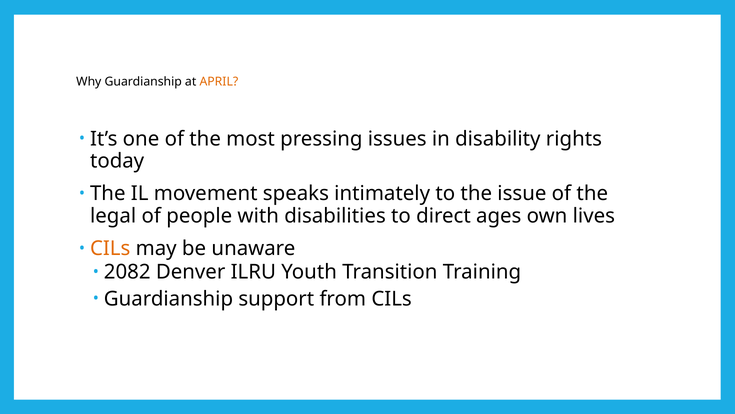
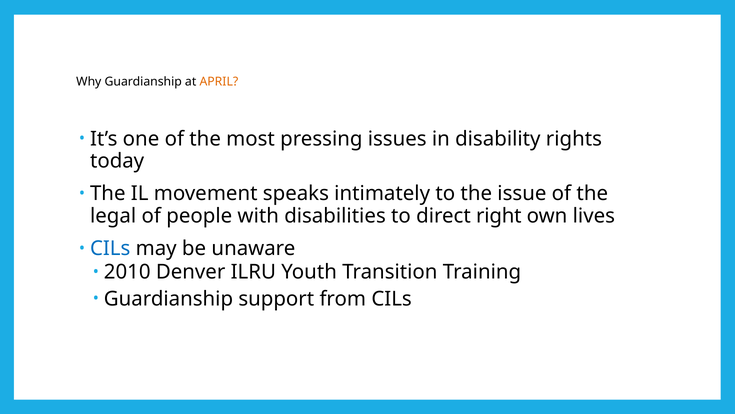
ages: ages -> right (499, 215)
CILs colour: orange -> blue (110, 248)
2082: 2082 -> 2010 (127, 272)
